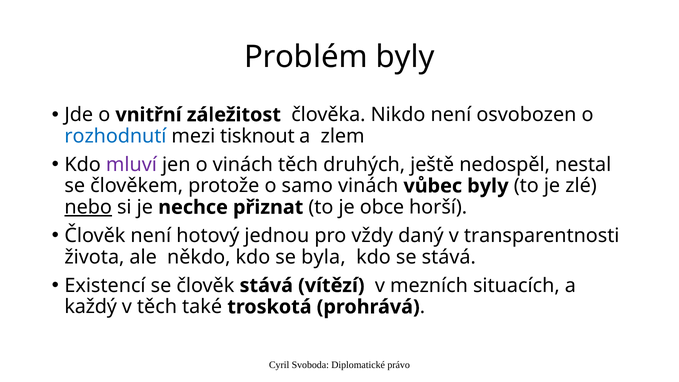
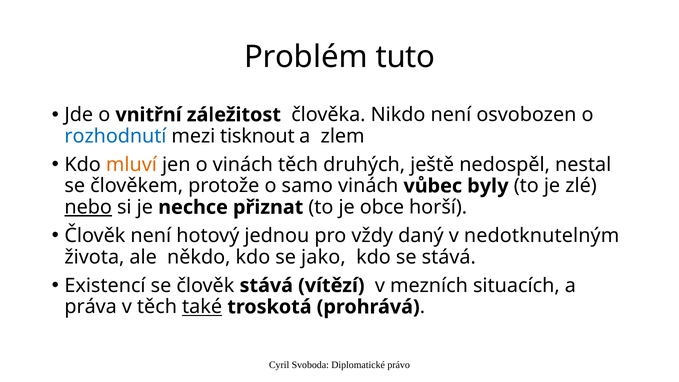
Problém byly: byly -> tuto (405, 57)
mluví colour: purple -> orange (131, 165)
transparentnosti: transparentnosti -> nedotknutelným (542, 236)
byla: byla -> jako (323, 257)
každý: každý -> práva (91, 307)
také underline: none -> present (202, 307)
